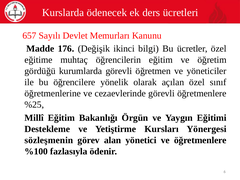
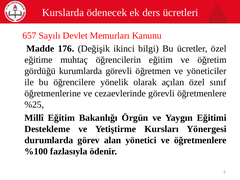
sözleşmenin: sözleşmenin -> durumlarda (49, 140)
